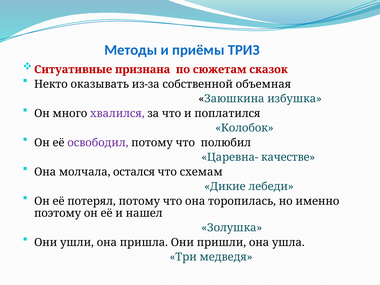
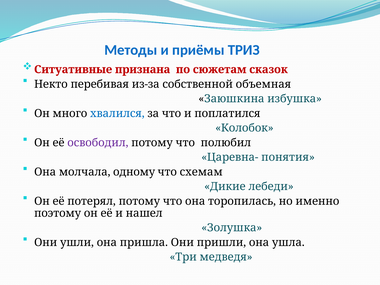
оказывать: оказывать -> перебивая (100, 84)
хвалился colour: purple -> blue (117, 113)
качестве: качестве -> понятия (288, 157)
остался: остался -> одному (134, 172)
